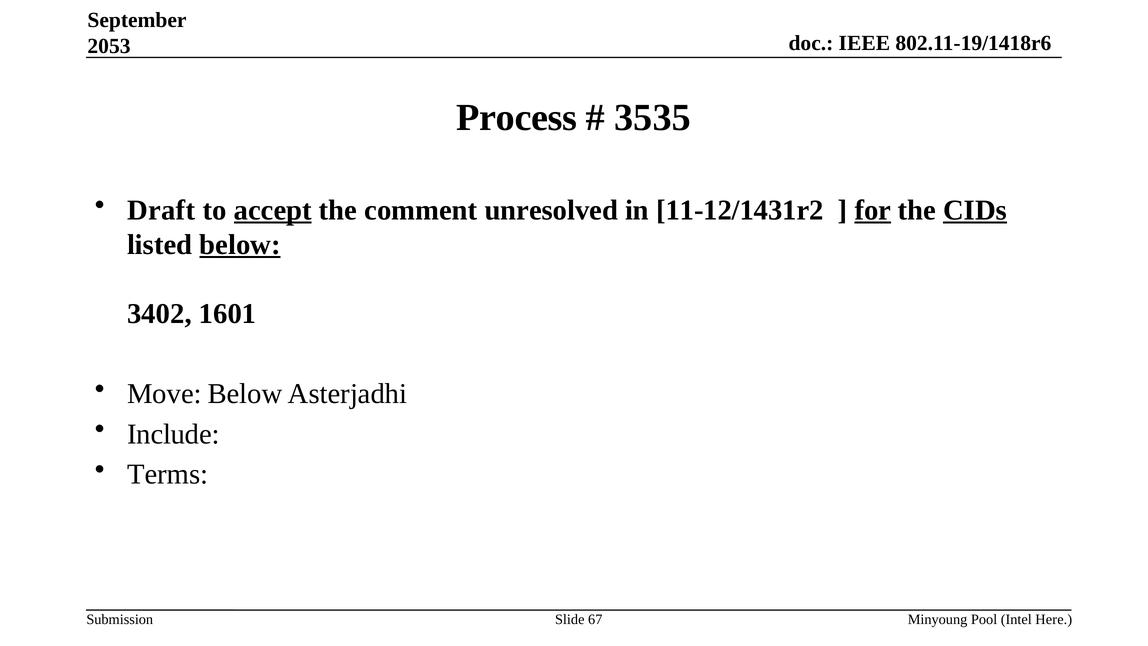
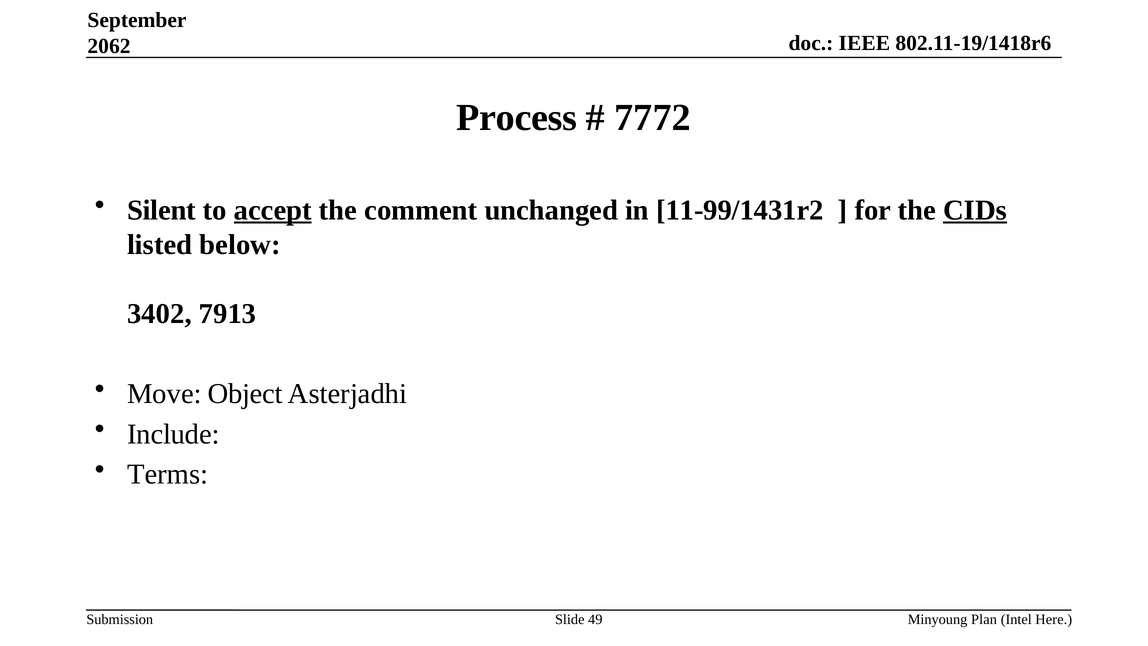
2053: 2053 -> 2062 (109, 46)
3535: 3535 -> 7772 (653, 117)
Draft: Draft -> Silent (161, 210)
unresolved: unresolved -> unchanged (551, 210)
11-12/1431r2: 11-12/1431r2 -> 11-99/1431r2 (740, 210)
for underline: present -> none (873, 210)
below underline: present -> none (240, 245)
1601: 1601 -> 7913 (228, 313)
Move Below: Below -> Object (245, 394)
67: 67 -> 49 (595, 619)
Pool: Pool -> Plan (984, 619)
